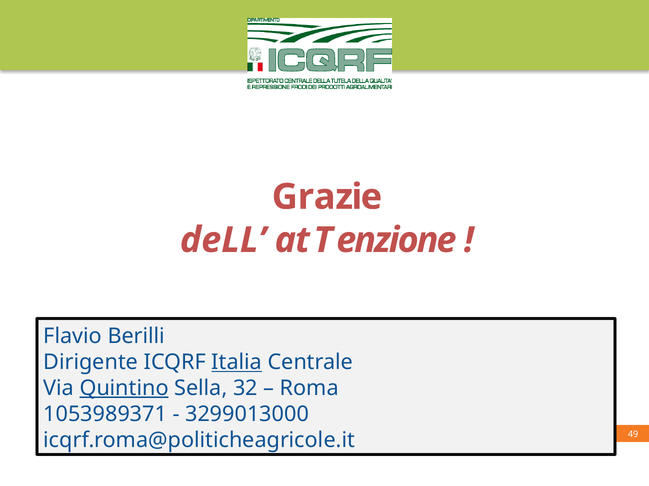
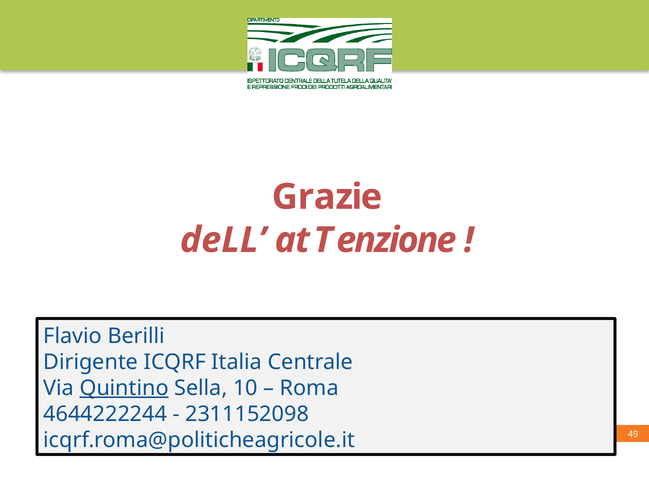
Italia underline: present -> none (237, 363)
32: 32 -> 10 (245, 389)
1053989371: 1053989371 -> 4644222244 (105, 415)
3299013000: 3299013000 -> 2311152098 (247, 415)
